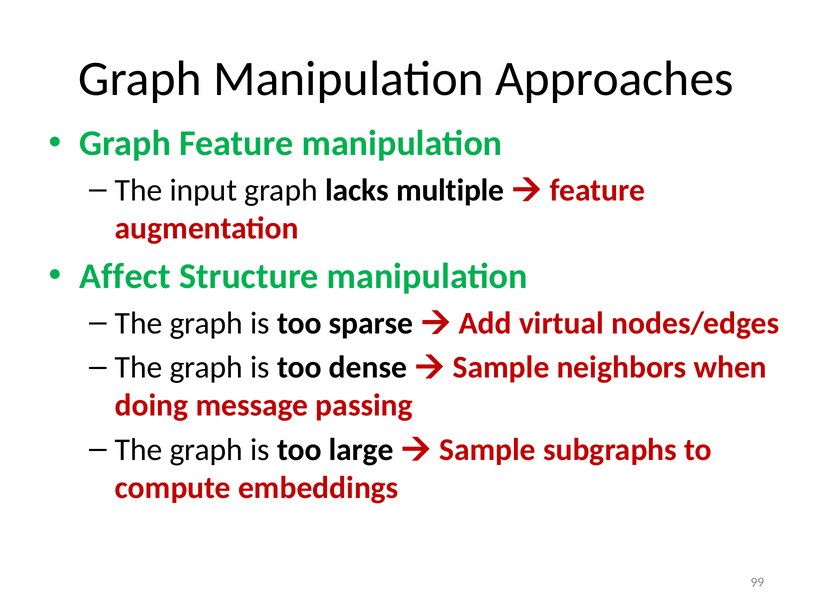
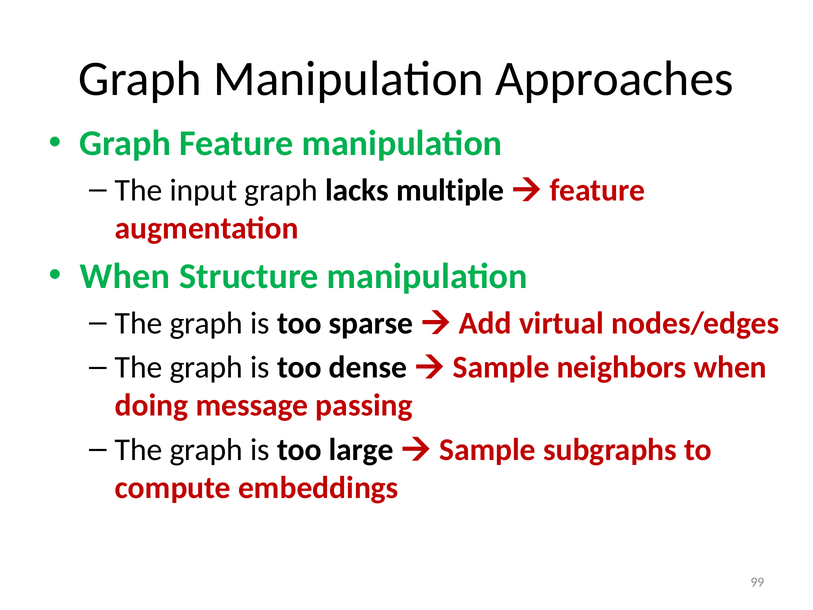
Affect: Affect -> When (125, 276)
